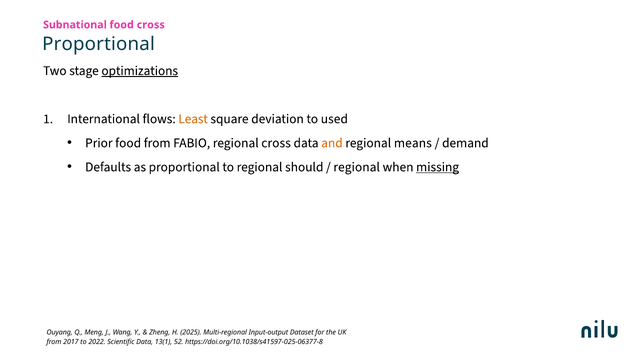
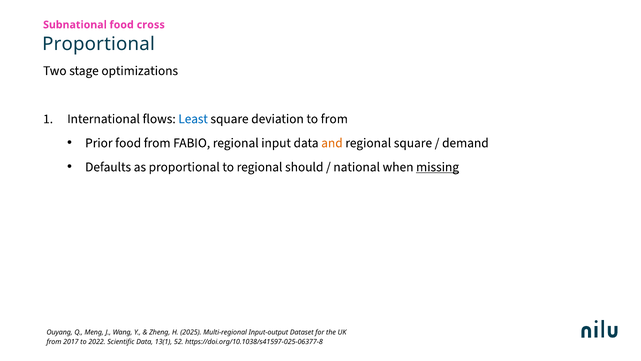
optimizations underline: present -> none (140, 71)
Least colour: orange -> blue (193, 119)
to used: used -> from (334, 119)
regional cross: cross -> input (276, 143)
regional means: means -> square (413, 143)
regional: regional -> national (357, 167)
